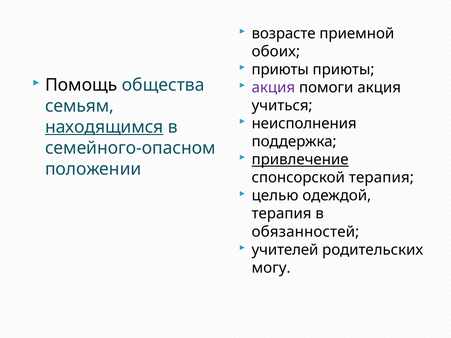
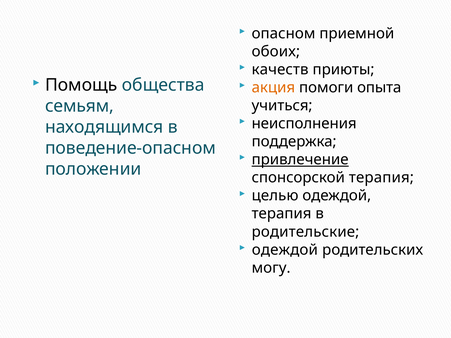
возрасте: возрасте -> опасном (283, 33)
приюты: приюты -> качеств (280, 70)
акция colour: purple -> orange (273, 88)
помоги акция: акция -> опыта (379, 88)
находящимся underline: present -> none (104, 127)
семейного-опасном: семейного-опасном -> поведение-опасном (130, 148)
обязанностей: обязанностей -> родительские (305, 232)
учителей: учителей -> одеждой (285, 250)
